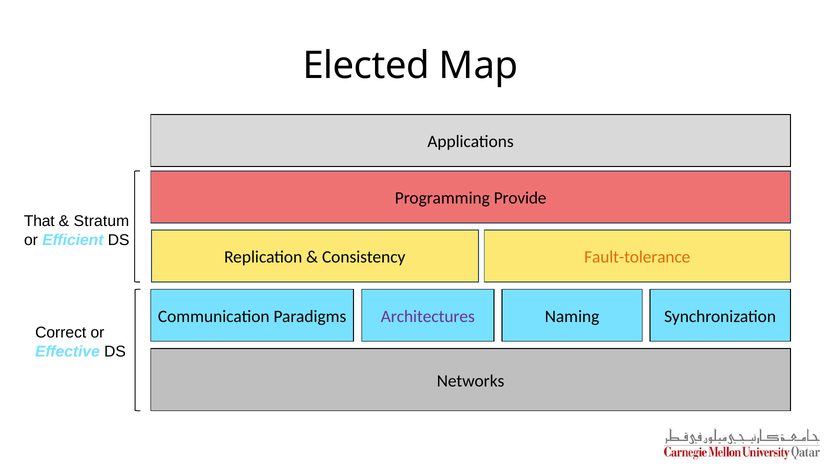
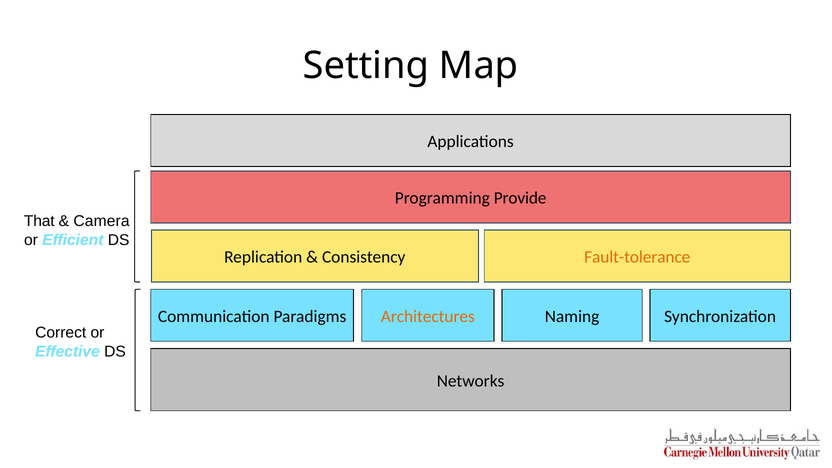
Elected: Elected -> Setting (366, 66)
Stratum: Stratum -> Camera (101, 221)
Architectures colour: purple -> orange (428, 316)
